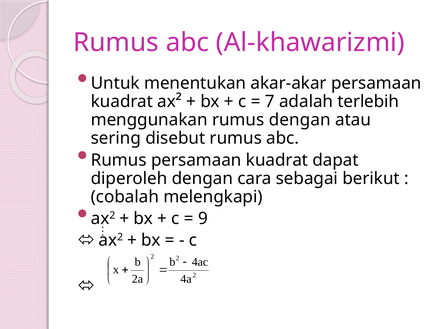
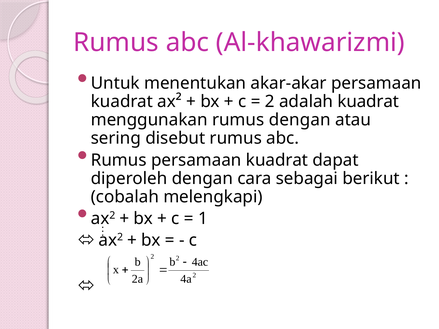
7: 7 -> 2 (270, 102)
adalah terlebih: terlebih -> kuadrat (368, 102)
9: 9 -> 1 (203, 219)
